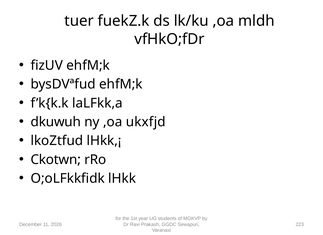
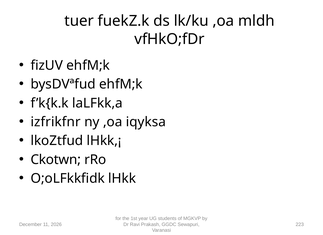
dkuwuh: dkuwuh -> izfrikfnr (56, 122)
ukxfjd: ukxfjd -> iqyksa (146, 122)
